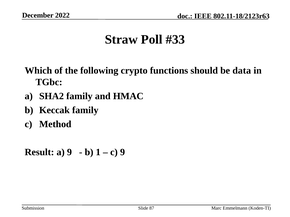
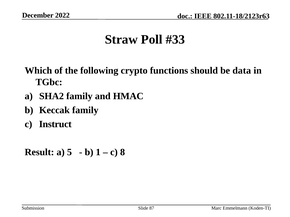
Method: Method -> Instruct (55, 124)
a 9: 9 -> 5 (69, 152)
c 9: 9 -> 8 (123, 152)
